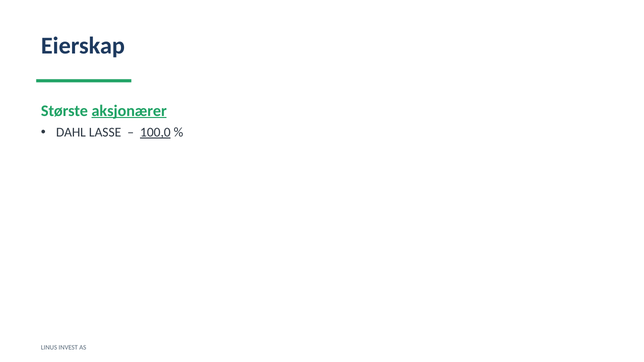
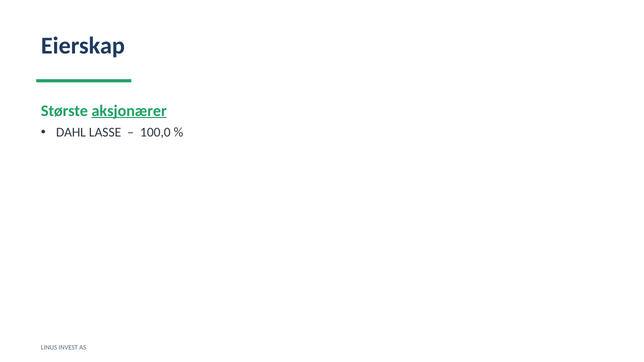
100,0 underline: present -> none (155, 132)
